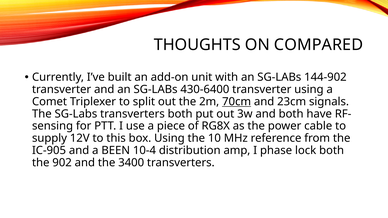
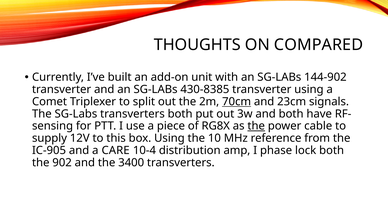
430-6400: 430-6400 -> 430-8385 (205, 90)
the underline: none -> present (256, 126)
BEEN: BEEN -> CARE (116, 151)
